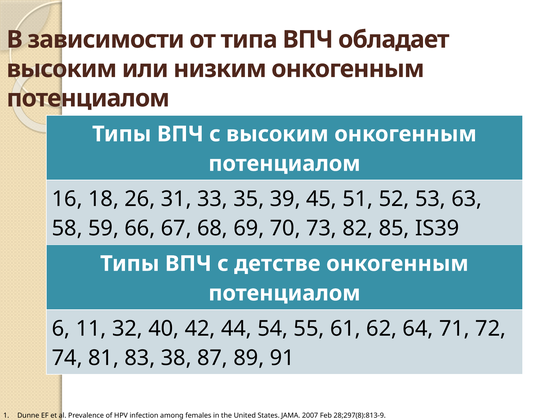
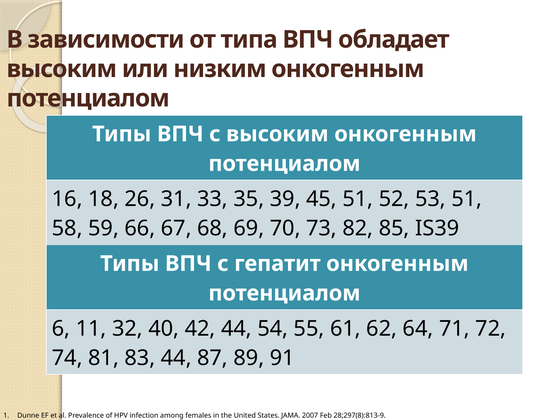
53 63: 63 -> 51 (467, 199)
детстве: детстве -> гепатит (277, 264)
83 38: 38 -> 44 (176, 358)
